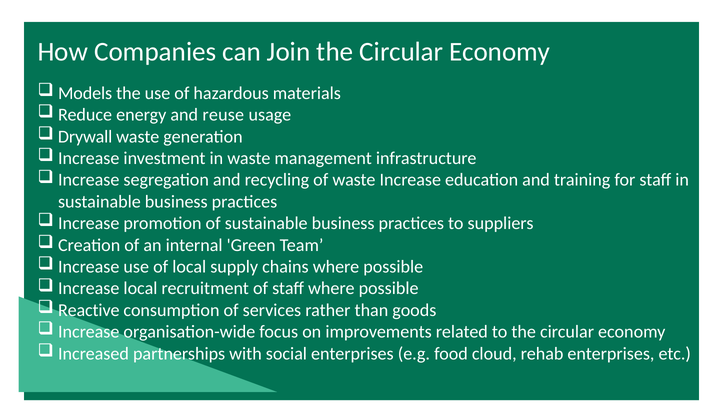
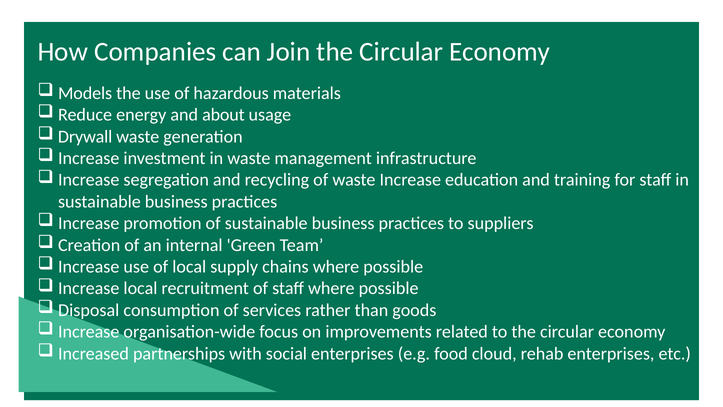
reuse: reuse -> about (223, 115)
Reactive: Reactive -> Disposal (89, 310)
